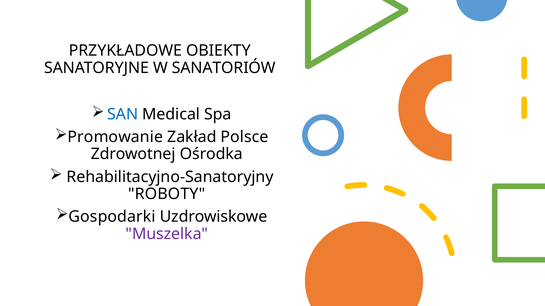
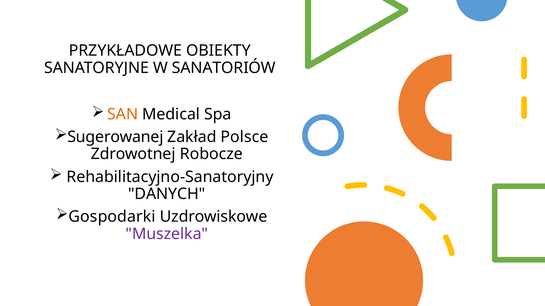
SAN colour: blue -> orange (123, 114)
Promowanie: Promowanie -> Sugerowanej (115, 137)
Ośrodka: Ośrodka -> Robocze (211, 154)
ROBOTY: ROBOTY -> DANYCH (167, 194)
